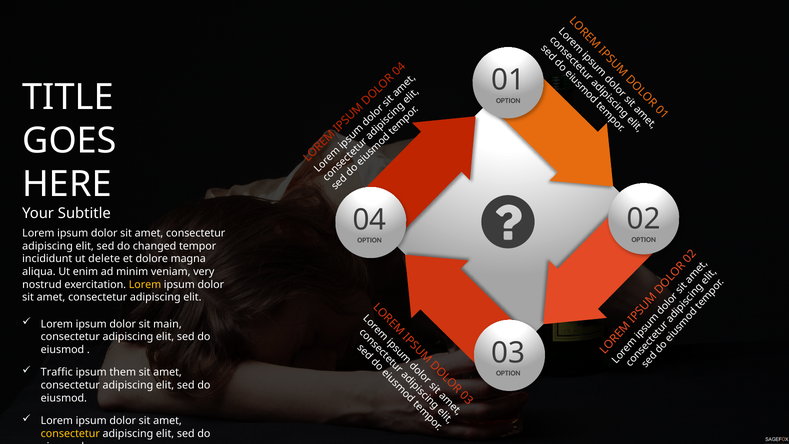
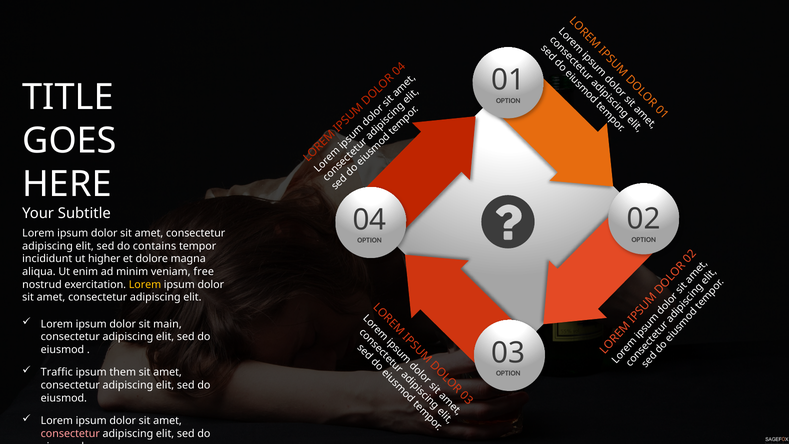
changed: changed -> contains (155, 246)
delete: delete -> higher (104, 259)
very: very -> free (204, 272)
consectetur colour: yellow -> pink (70, 434)
